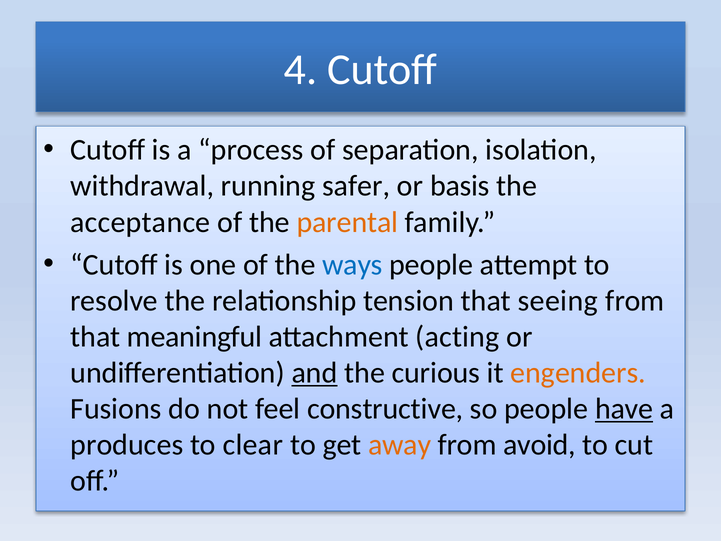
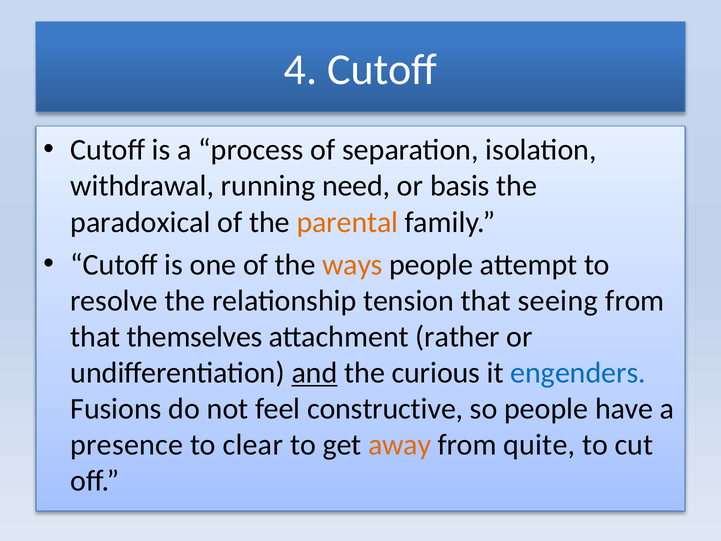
safer: safer -> need (356, 186)
acceptance: acceptance -> paradoxical (140, 222)
ways colour: blue -> orange (352, 264)
meaningful: meaningful -> themselves (195, 337)
acting: acting -> rather (458, 337)
engenders colour: orange -> blue (578, 373)
have underline: present -> none (624, 409)
produces: produces -> presence (127, 445)
avoid: avoid -> quite (539, 445)
